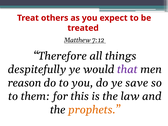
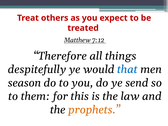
that colour: purple -> blue (127, 69)
reason: reason -> season (25, 83)
save: save -> send (137, 83)
